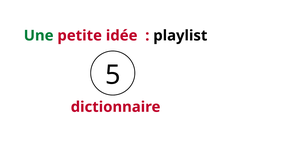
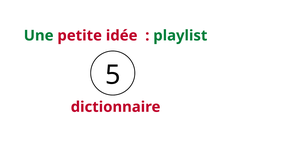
playlist colour: black -> green (180, 36)
